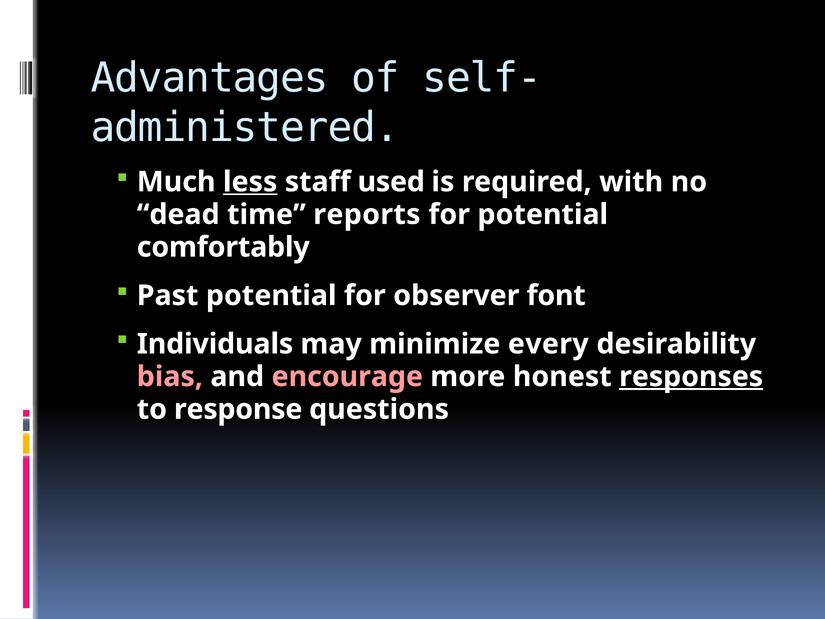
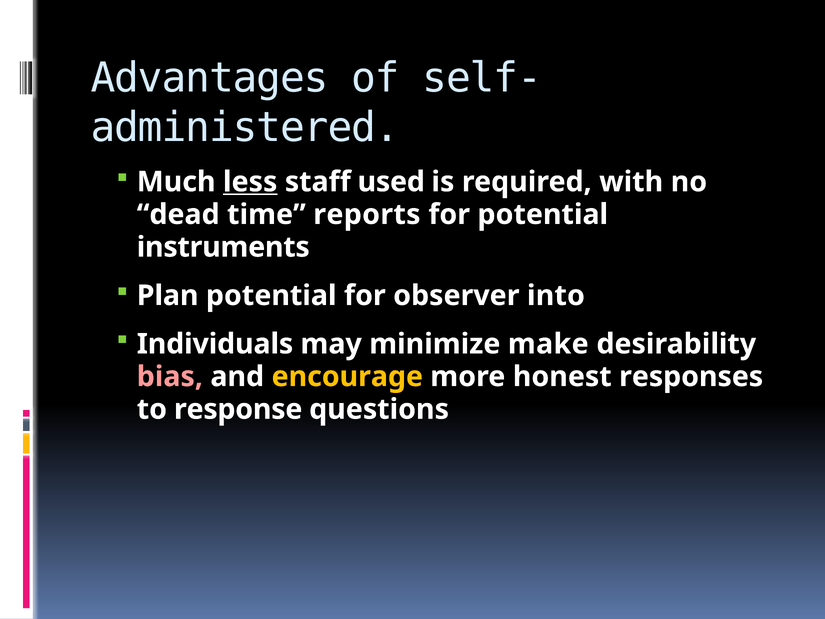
comfortably: comfortably -> instruments (223, 247)
Past: Past -> Plan (168, 295)
font: font -> into (556, 295)
every: every -> make (548, 344)
encourage colour: pink -> yellow (347, 377)
responses underline: present -> none (691, 377)
